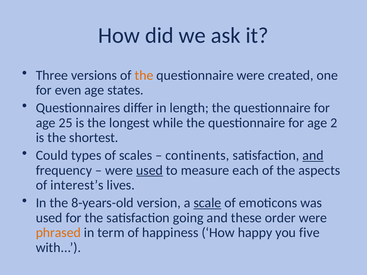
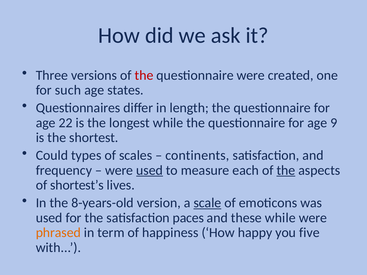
the colour: orange -> red (144, 75)
even: even -> such (68, 90)
25: 25 -> 22 (66, 123)
2: 2 -> 9 (334, 123)
and underline: present -> none (313, 156)
the underline: none -> present (286, 170)
interest’s: interest’s -> shortest’s (77, 185)
going: going -> paces (188, 218)
these order: order -> while (280, 218)
